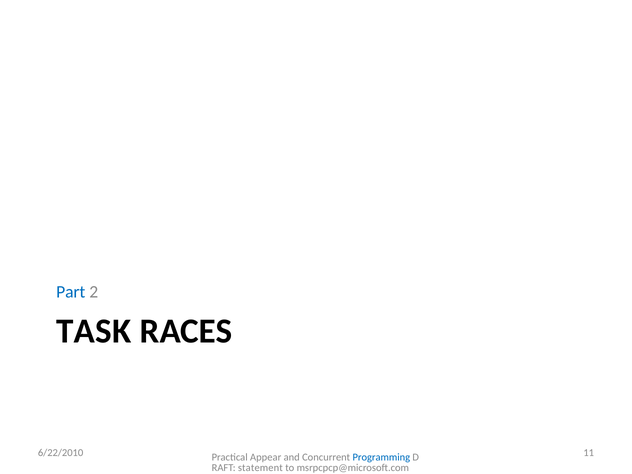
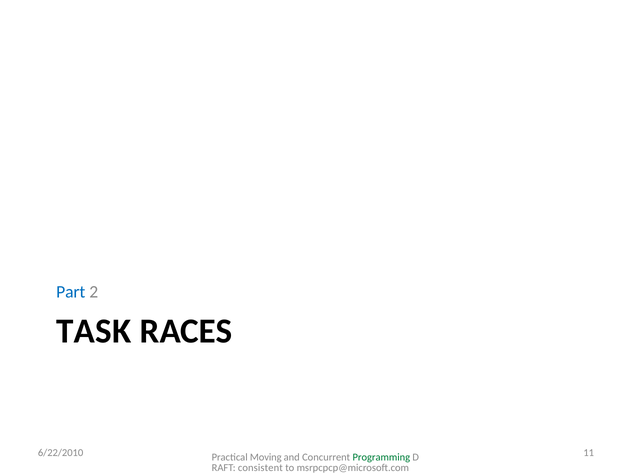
Appear: Appear -> Moving (266, 457)
Programming colour: blue -> green (381, 457)
statement: statement -> consistent (260, 468)
